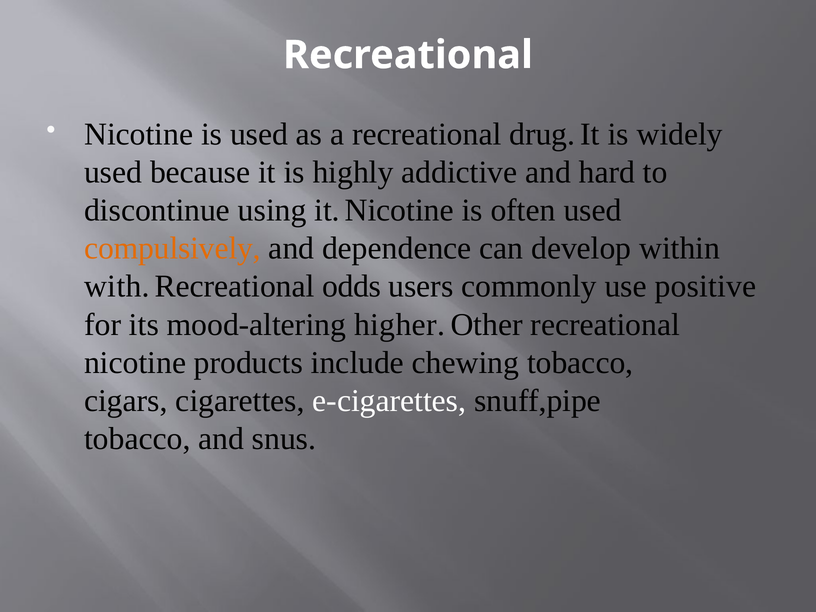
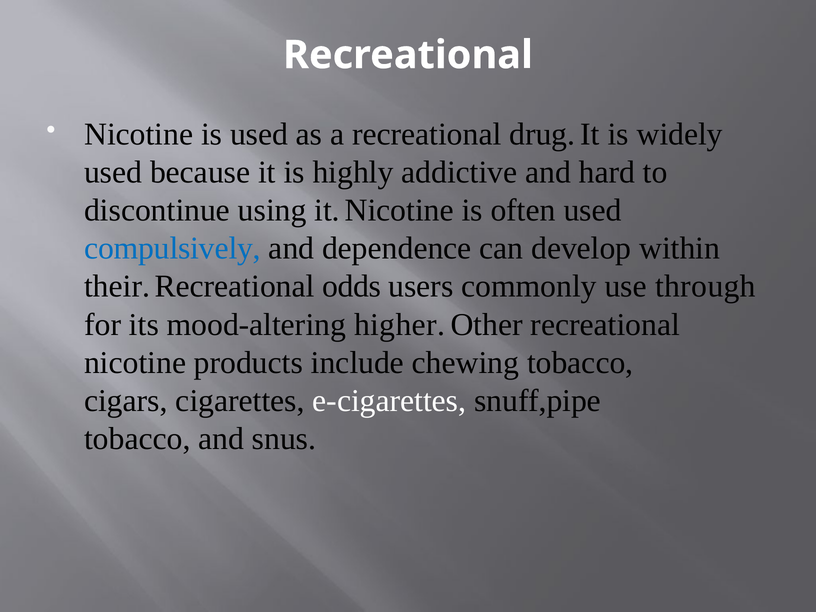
compulsively colour: orange -> blue (172, 248)
with: with -> their (117, 286)
positive: positive -> through (705, 286)
